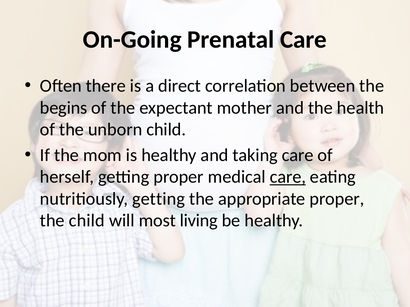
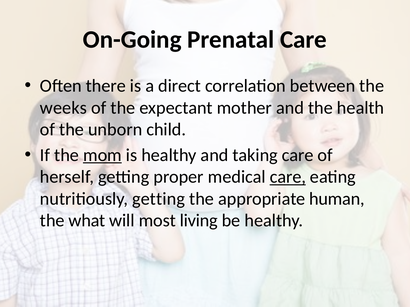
begins: begins -> weeks (64, 108)
mom underline: none -> present (102, 155)
appropriate proper: proper -> human (337, 199)
the child: child -> what (87, 221)
